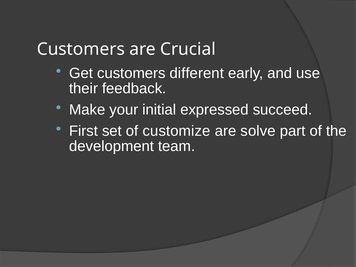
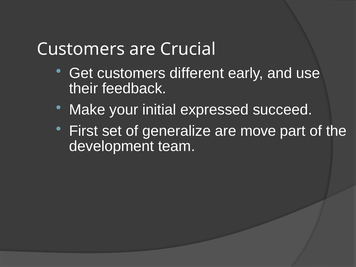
customize: customize -> generalize (177, 131)
solve: solve -> move (258, 131)
